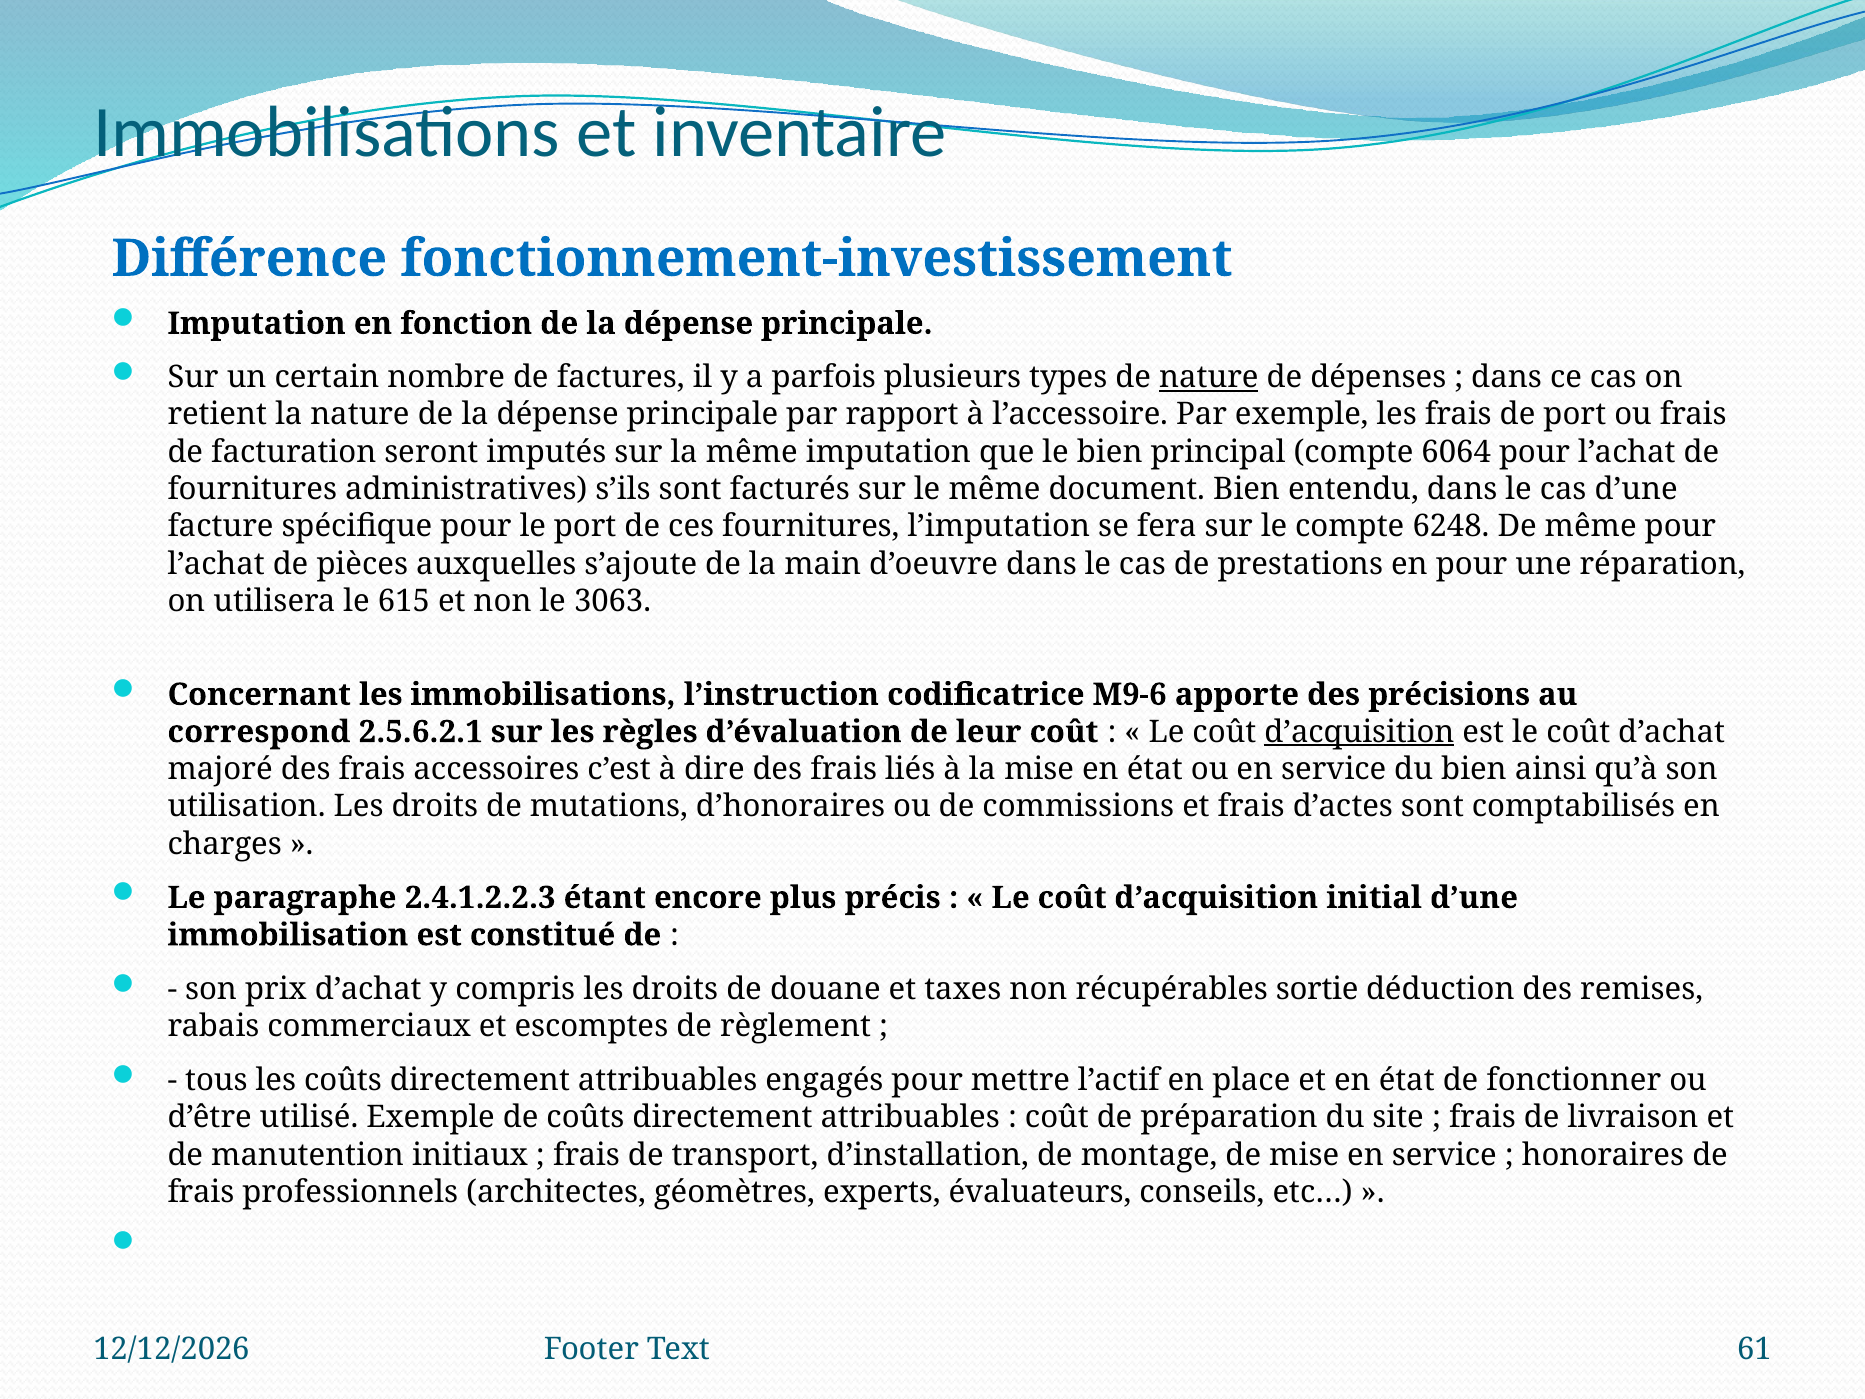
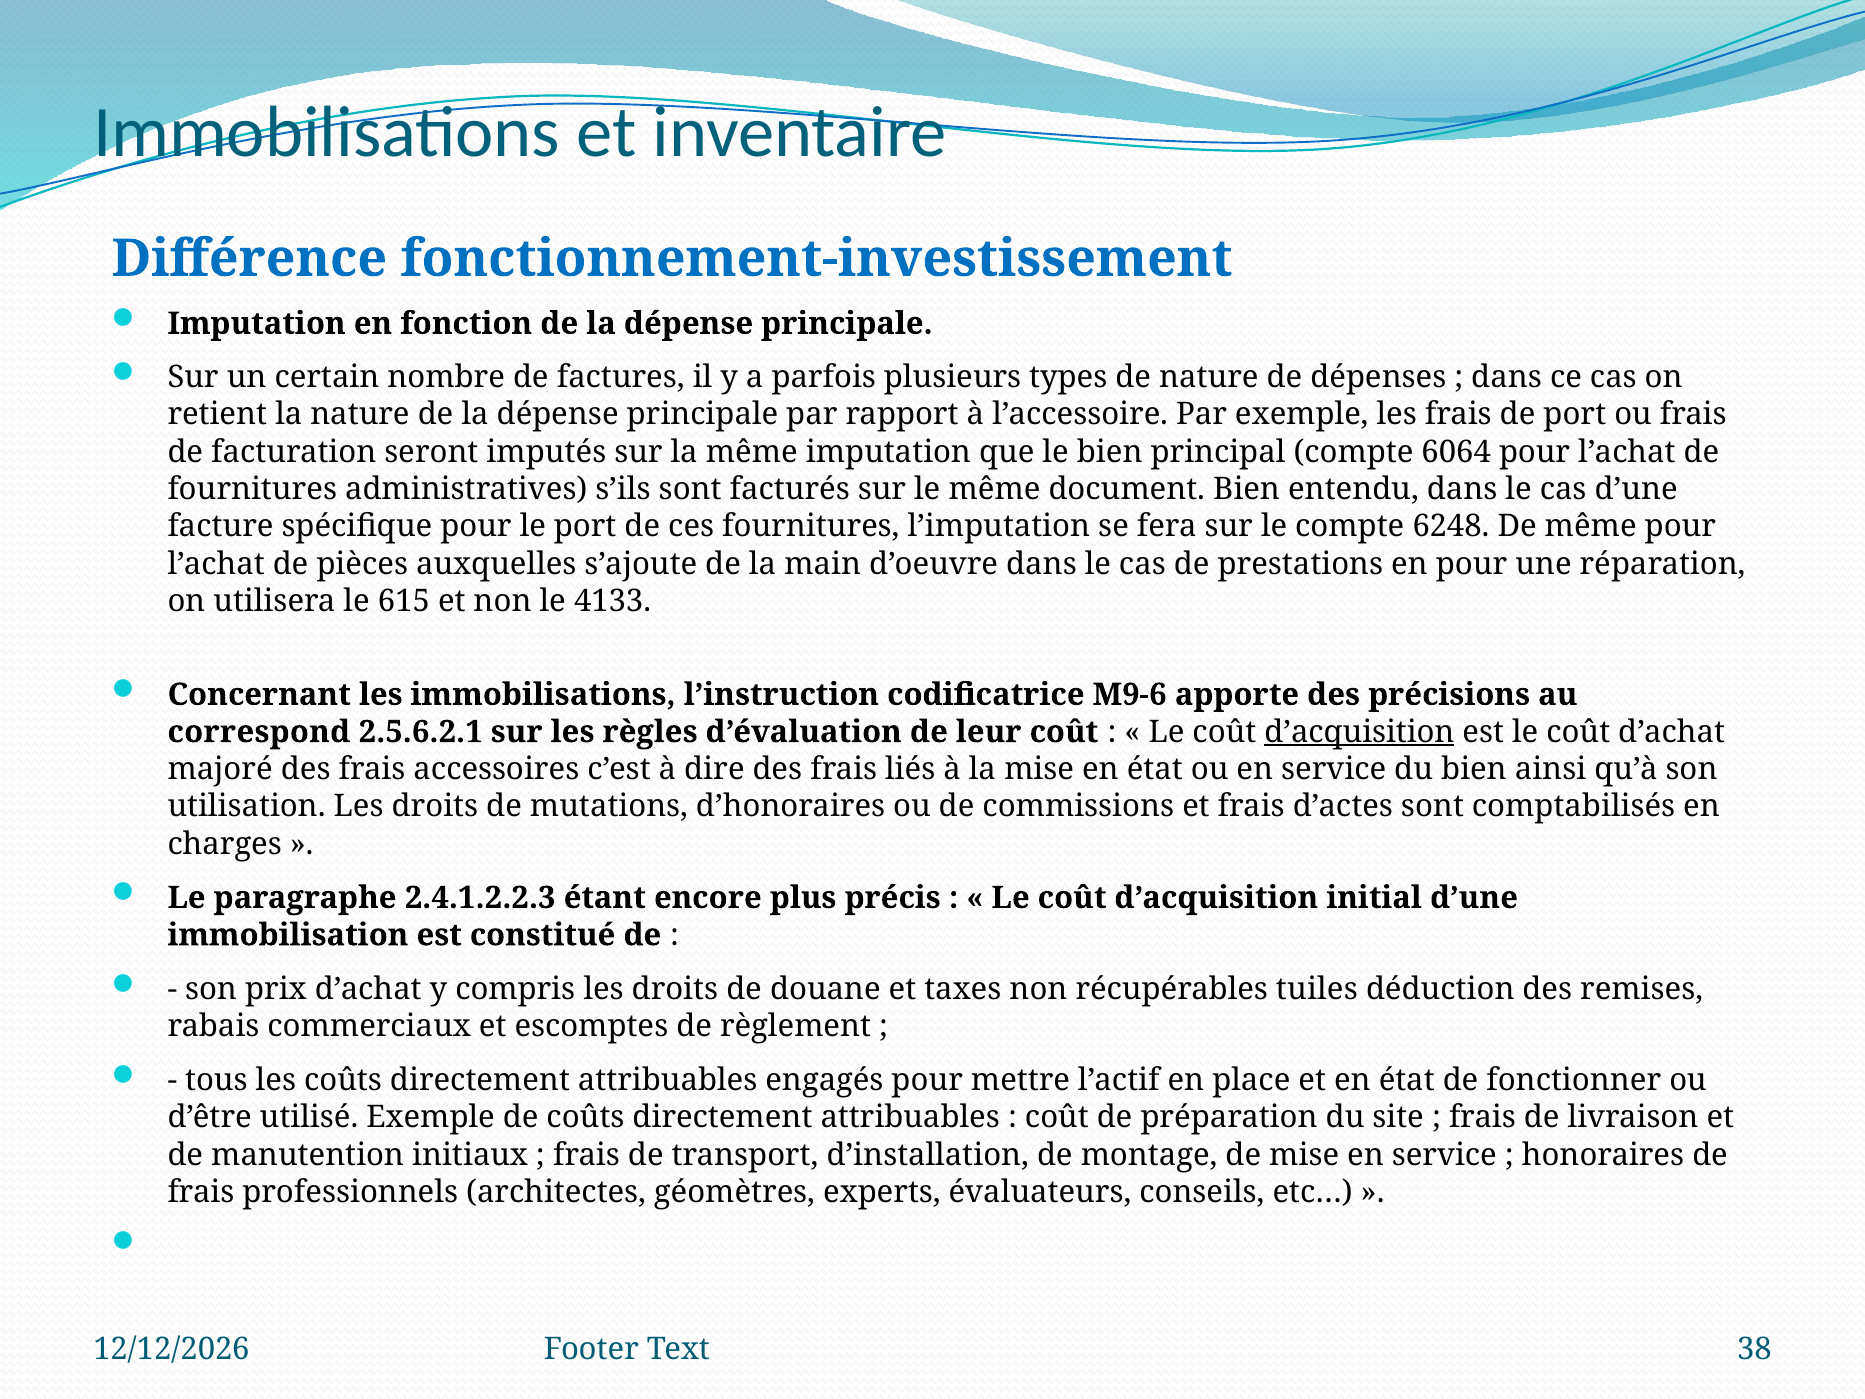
nature underline: present -> none (1209, 377)
3063: 3063 -> 4133 (613, 601)
sortie: sortie -> tuiles (1317, 989)
61: 61 -> 38 (1755, 1349)
